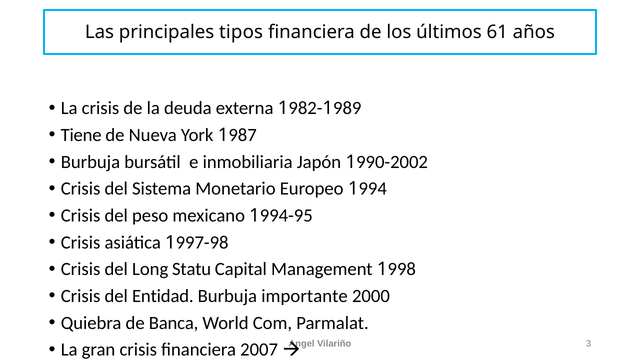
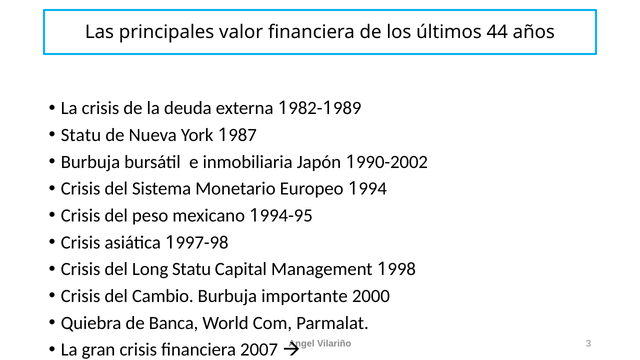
tipos: tipos -> valor (241, 32)
61: 61 -> 44 (497, 32)
Tiene: Tiene -> Statu (81, 135)
Entidad: Entidad -> Cambio (163, 296)
